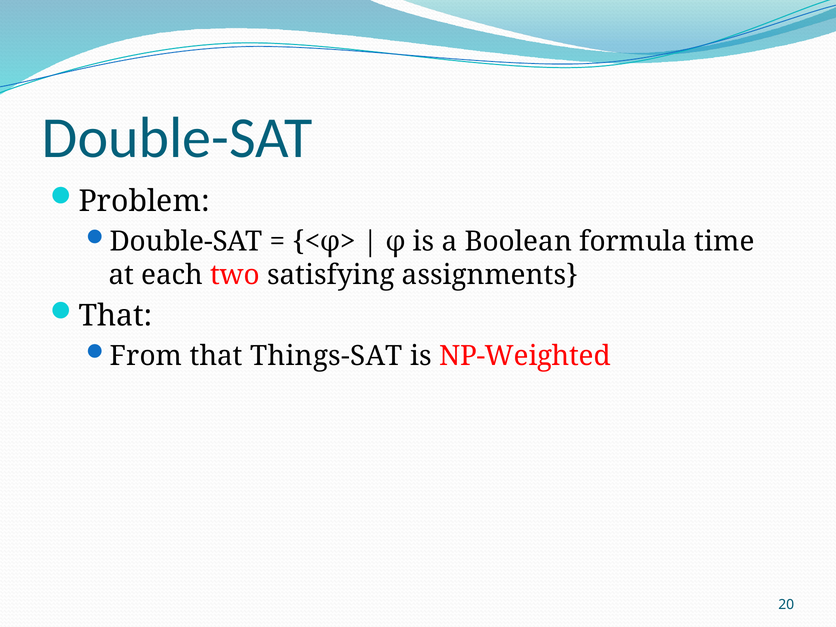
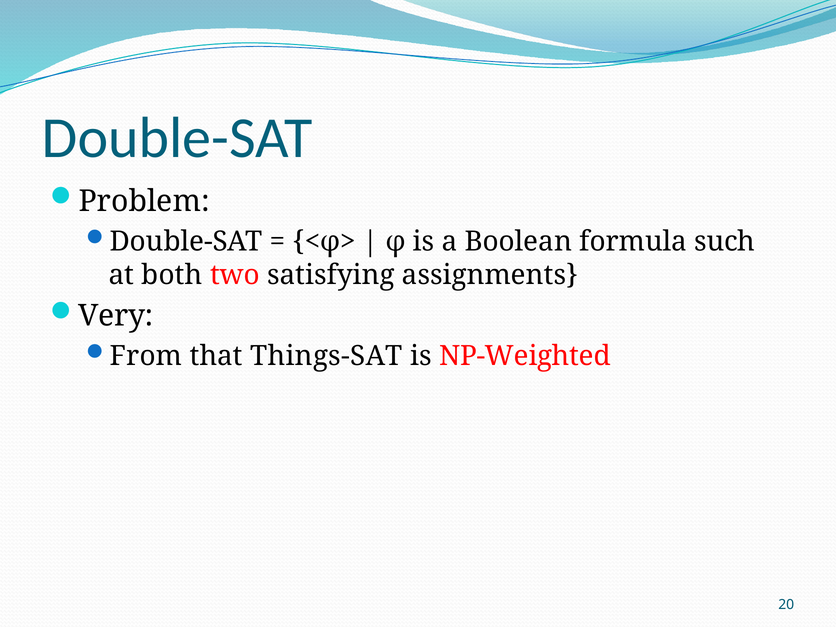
time: time -> such (725, 242)
each: each -> both (172, 275)
That: That -> Very (116, 316)
